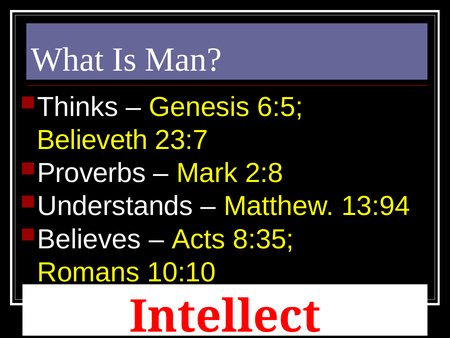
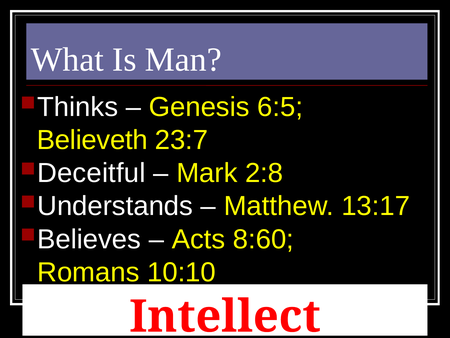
Proverbs: Proverbs -> Deceitful (91, 173)
13:94: 13:94 -> 13:17 (376, 206)
8:35: 8:35 -> 8:60 (263, 239)
